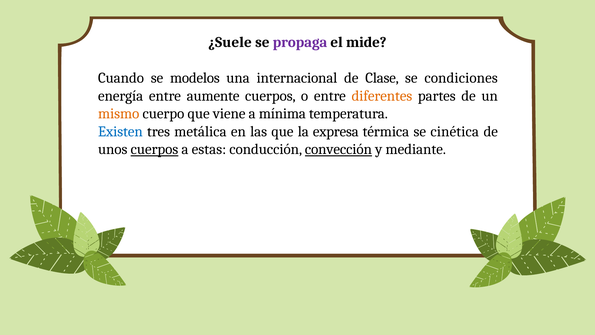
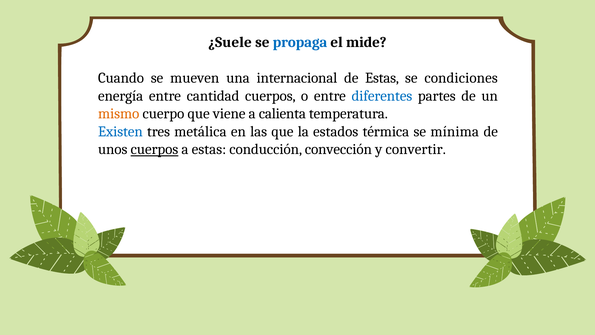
propaga colour: purple -> blue (300, 42)
modelos: modelos -> mueven (195, 78)
de Clase: Clase -> Estas (382, 78)
aumente: aumente -> cantidad (213, 96)
diferentes colour: orange -> blue (382, 96)
mínima: mínima -> calienta (282, 114)
expresa: expresa -> estados (336, 131)
cinética: cinética -> mínima (455, 131)
convección underline: present -> none (338, 149)
mediante: mediante -> convertir (416, 149)
